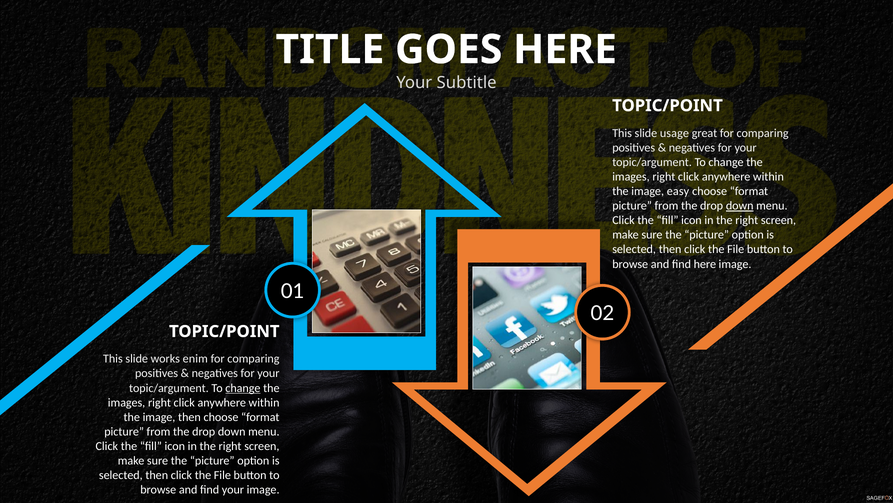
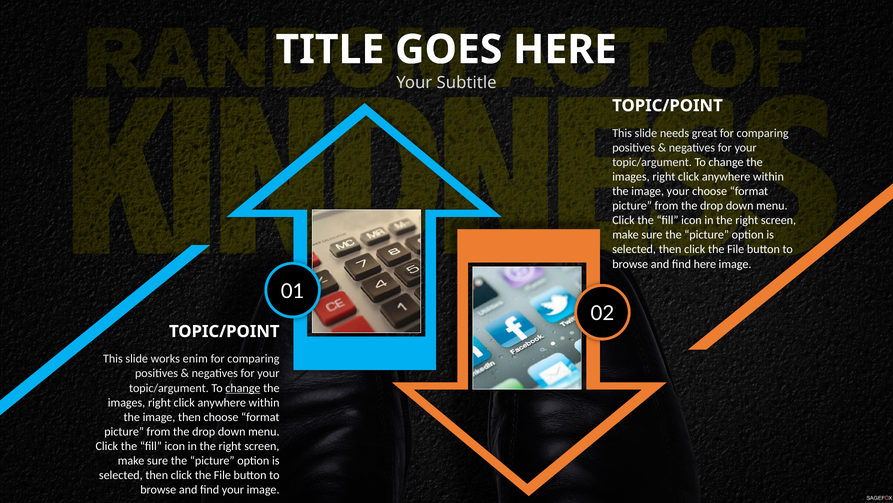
usage: usage -> needs (675, 133)
image easy: easy -> your (678, 191)
down underline: present -> none (740, 206)
